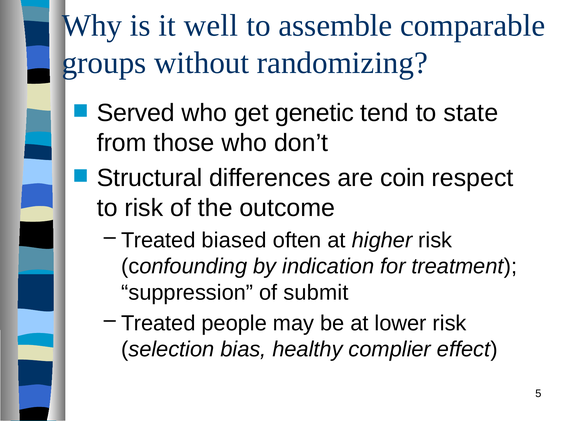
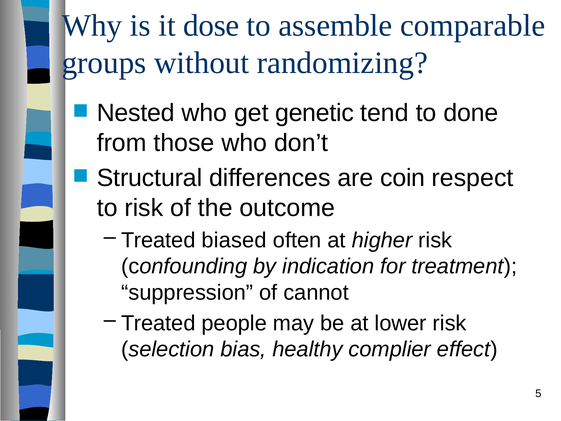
well: well -> dose (211, 26)
Served: Served -> Nested (136, 113)
state: state -> done (471, 113)
submit: submit -> cannot (316, 292)
